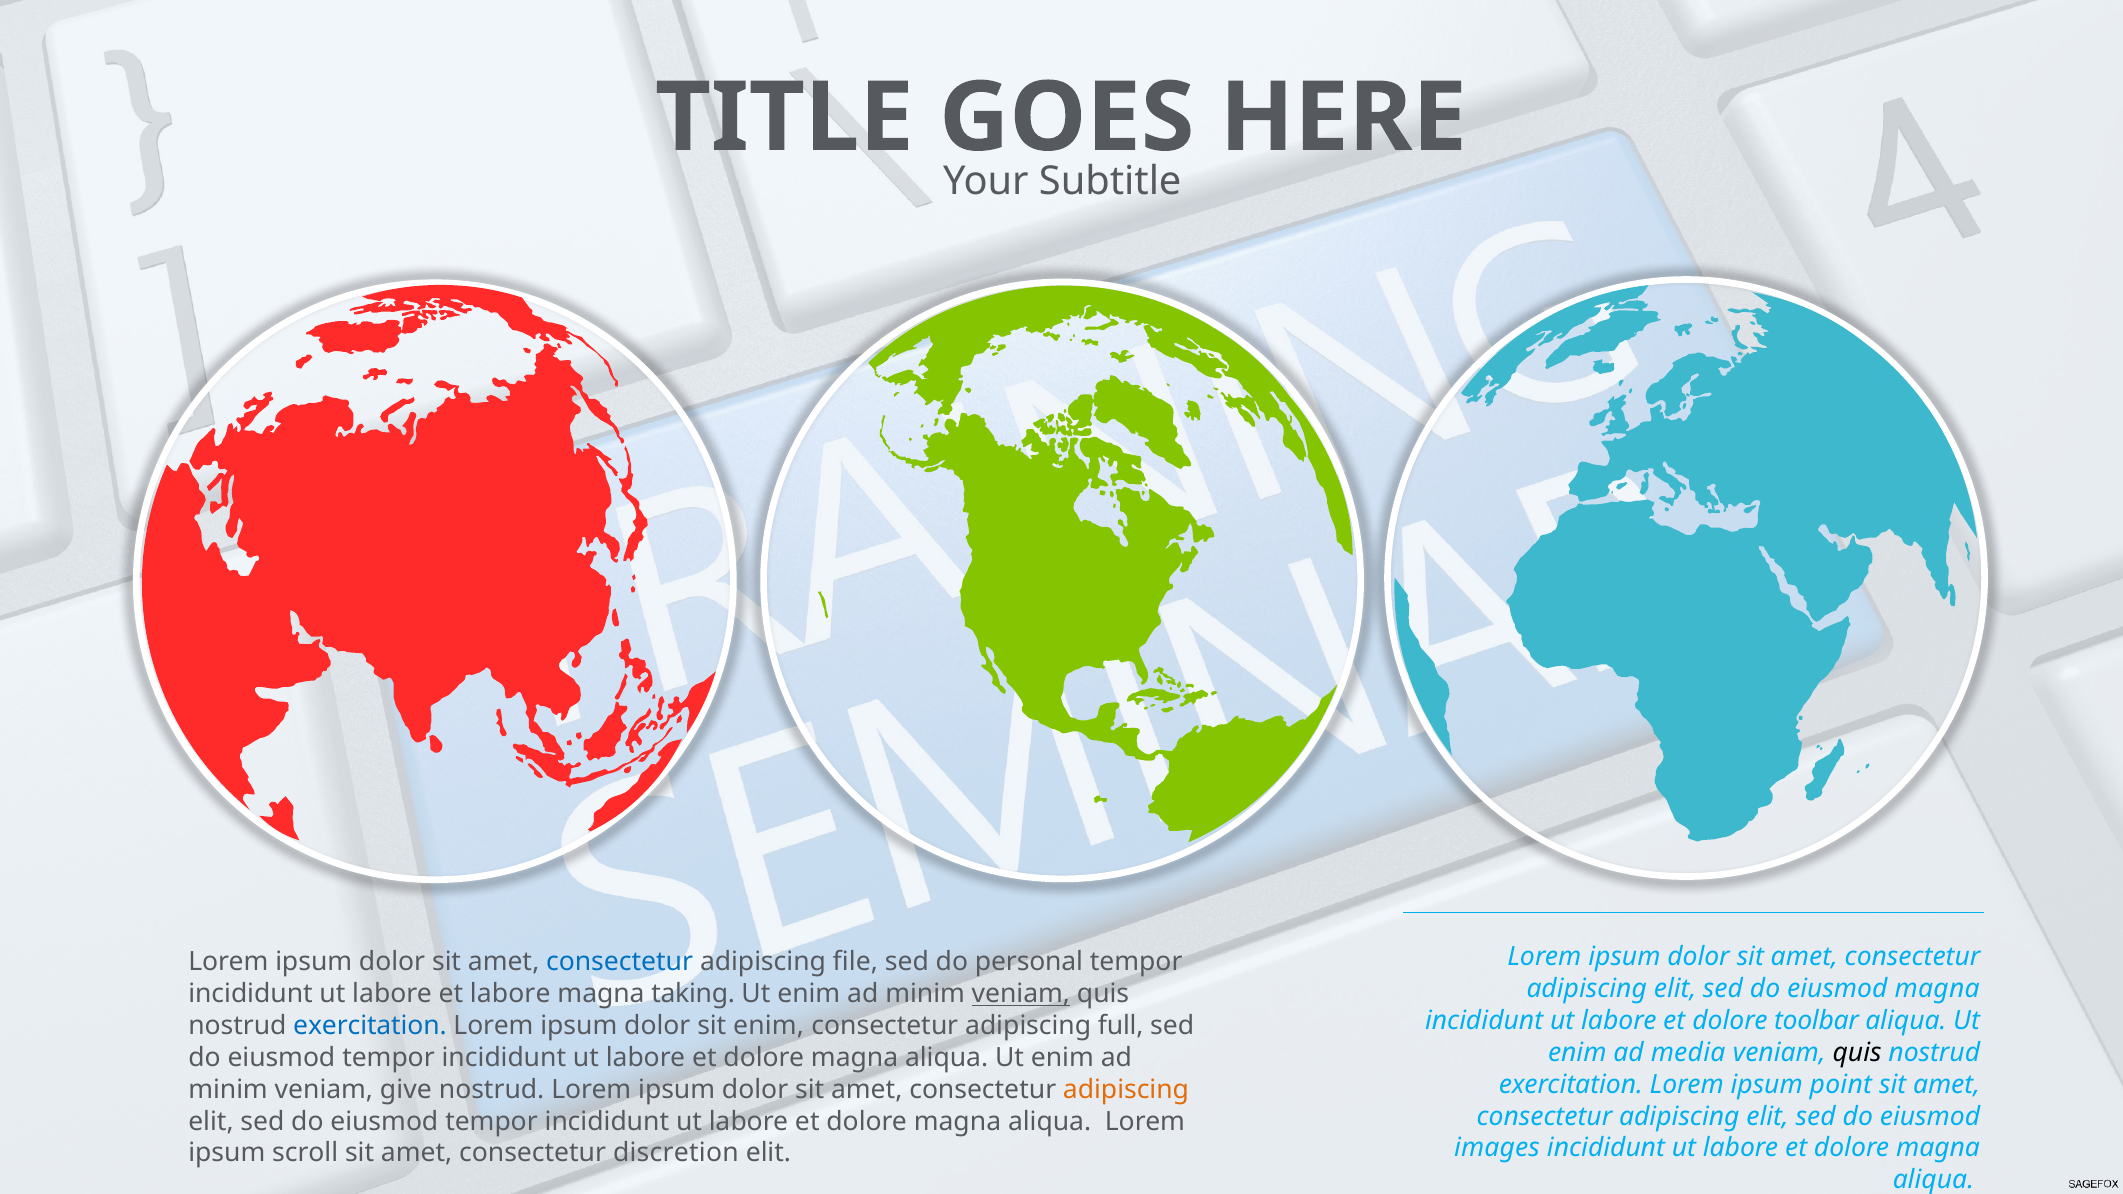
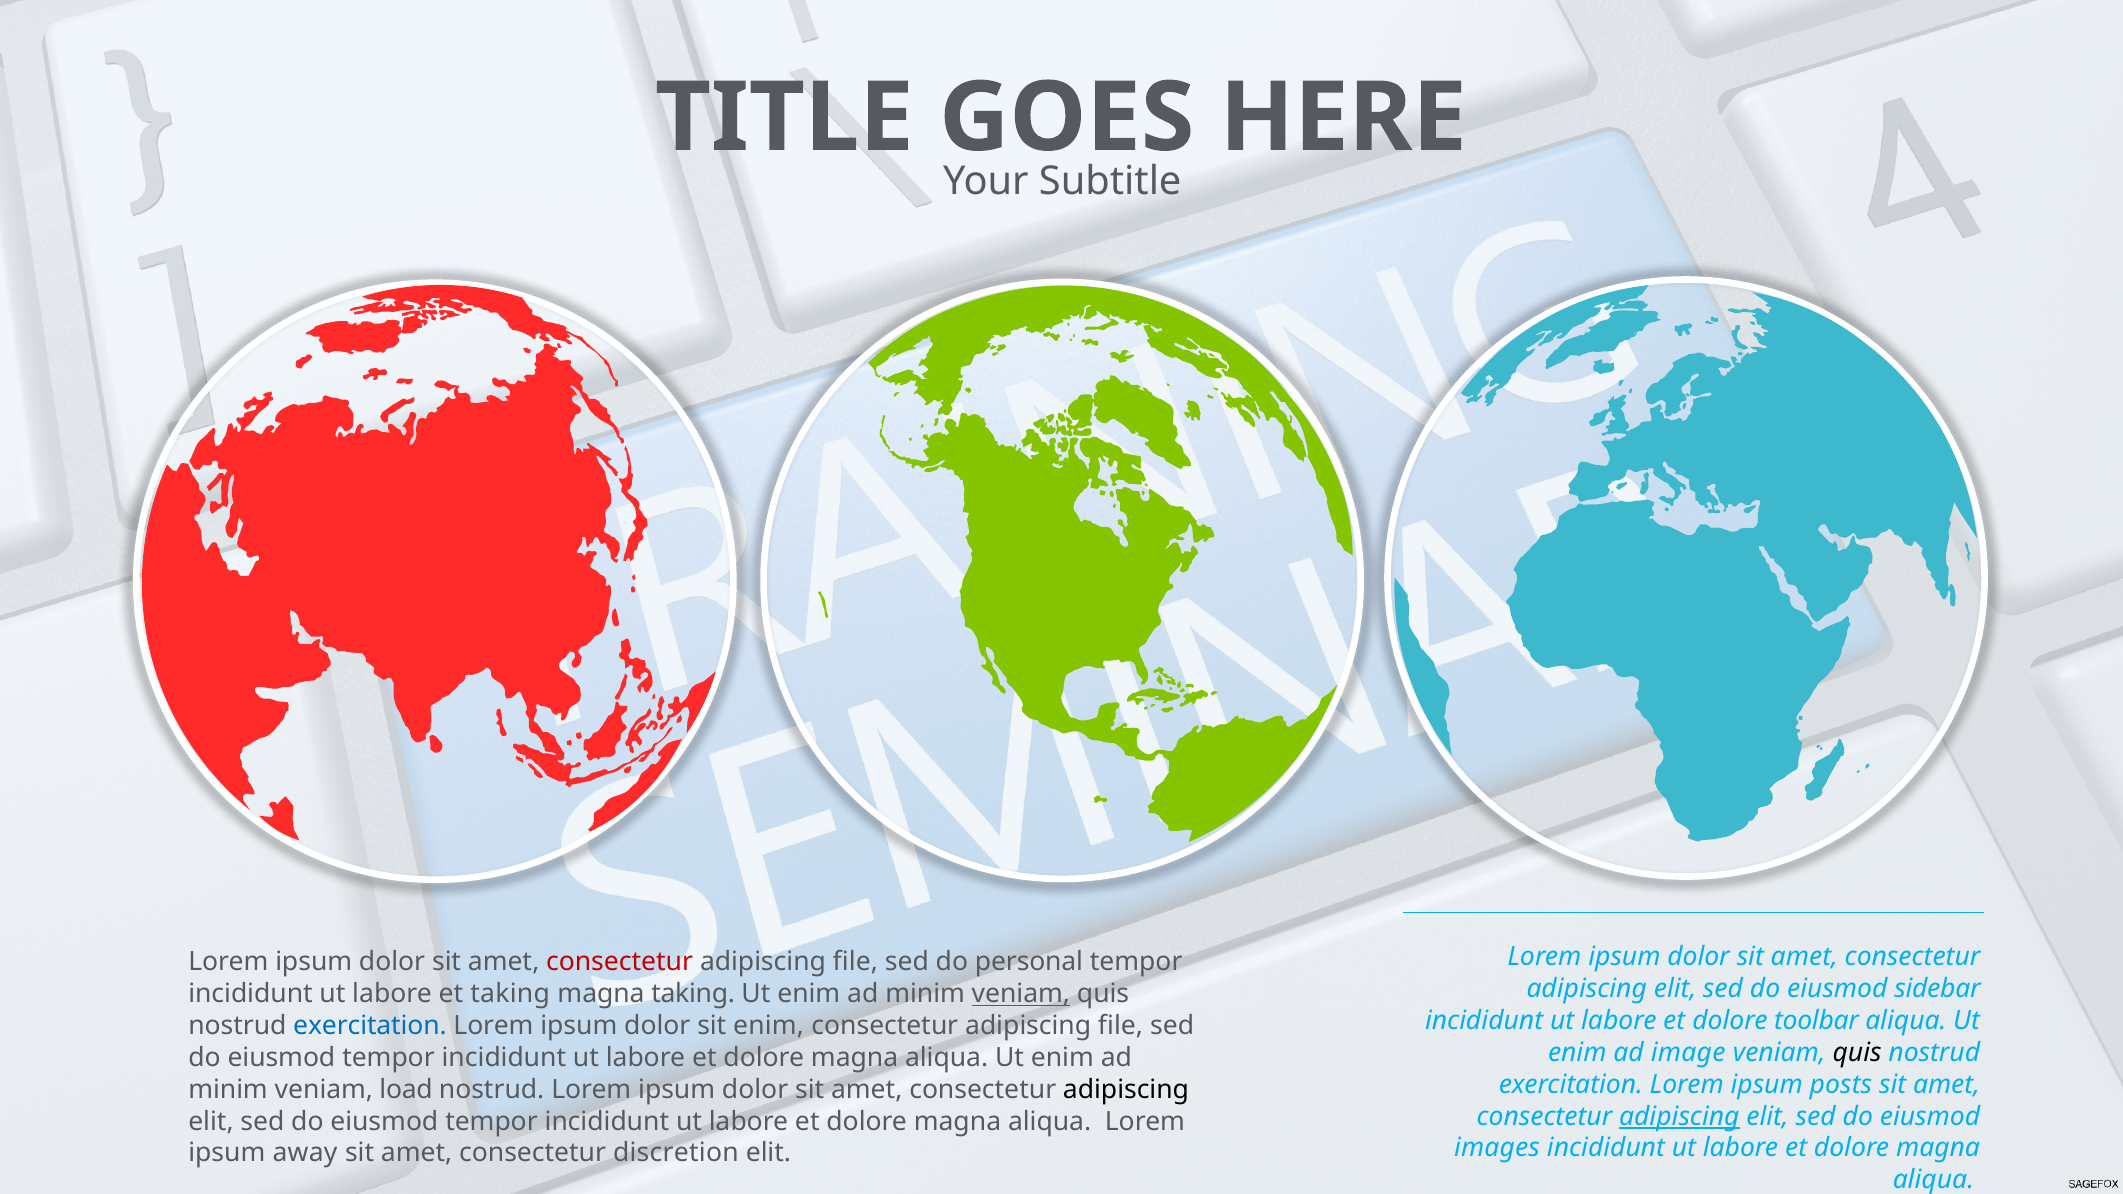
consectetur colour: blue -> red (620, 962)
eiusmod magna: magna -> sidebar (1938, 989)
et labore: labore -> taking (510, 994)
full: full -> file (1120, 1026)
media: media -> image (1688, 1053)
point: point -> posts (1841, 1085)
give: give -> load (406, 1090)
adipiscing colour: orange -> black (1126, 1090)
adipiscing underline: none -> present (1679, 1117)
scroll: scroll -> away (305, 1153)
